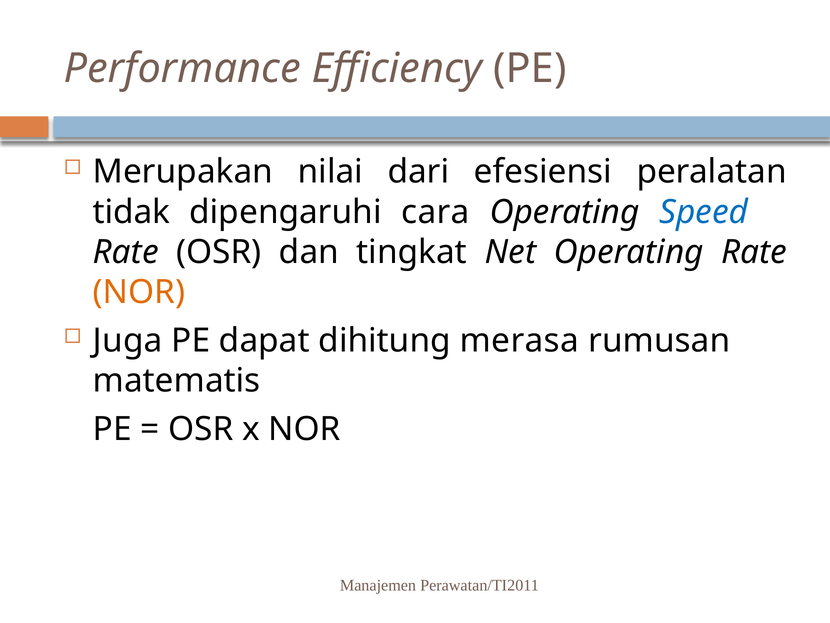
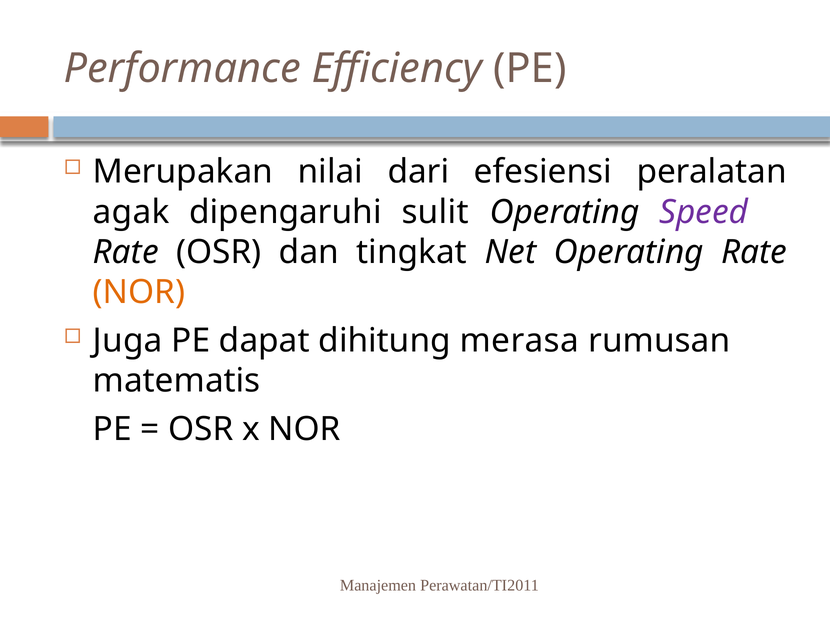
tidak: tidak -> agak (131, 212)
cara: cara -> sulit (435, 212)
Speed colour: blue -> purple (704, 212)
